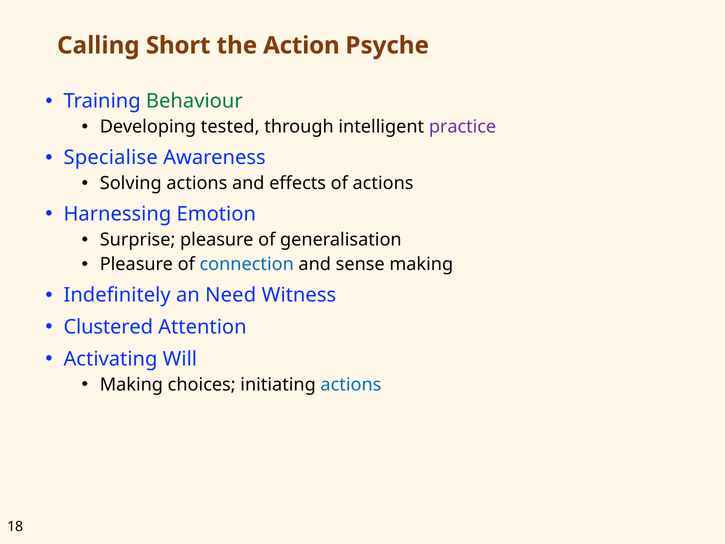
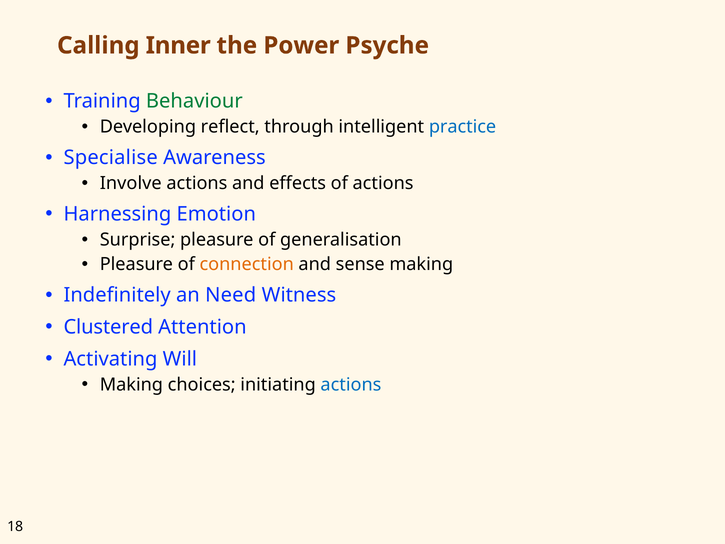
Short: Short -> Inner (178, 45)
Action: Action -> Power (301, 45)
tested: tested -> reflect (230, 127)
practice colour: purple -> blue (463, 127)
Solving: Solving -> Involve (131, 183)
connection colour: blue -> orange (247, 264)
